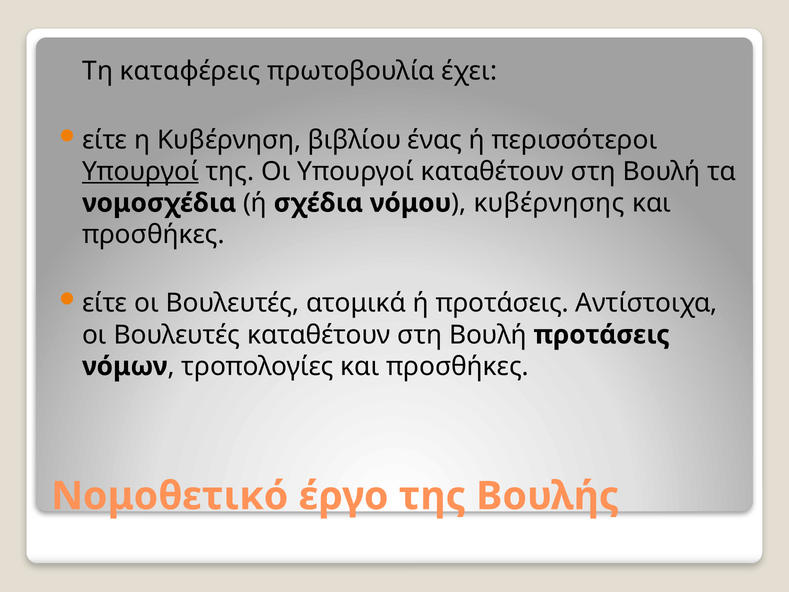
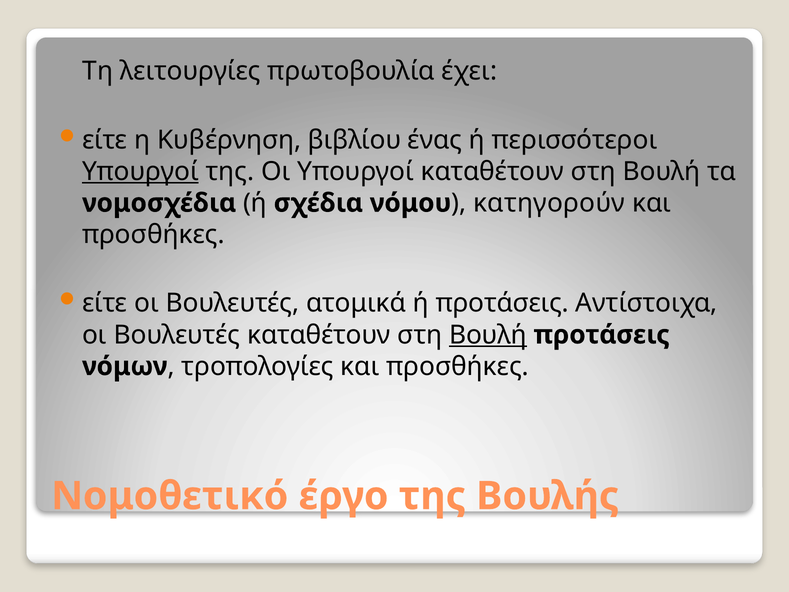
καταφέρεις: καταφέρεις -> λειτουργίες (190, 71)
κυβέρνησης: κυβέρνησης -> κατηγορούν (549, 203)
Βουλή underline: none -> present (488, 335)
